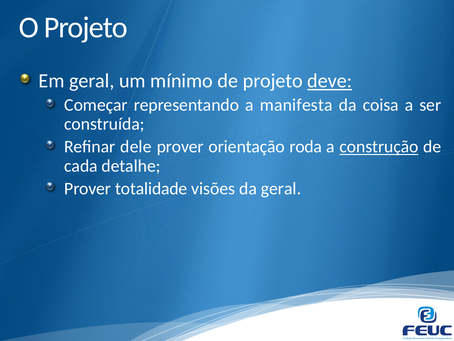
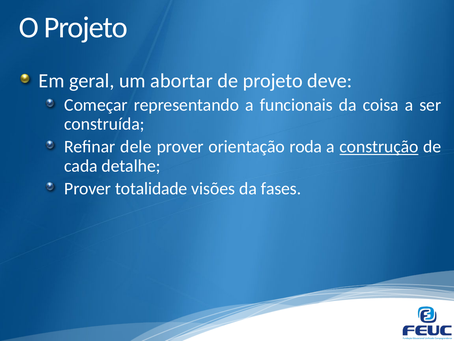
mínimo: mínimo -> abortar (182, 81)
deve underline: present -> none (330, 81)
manifesta: manifesta -> funcionais (296, 105)
da geral: geral -> fases (281, 188)
